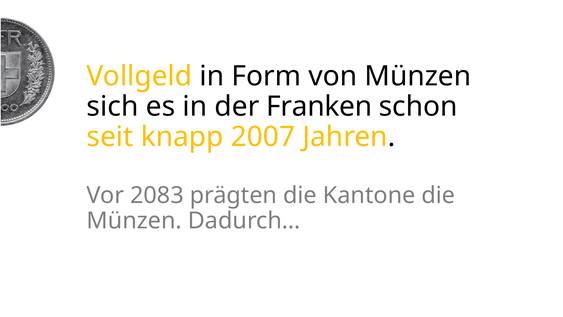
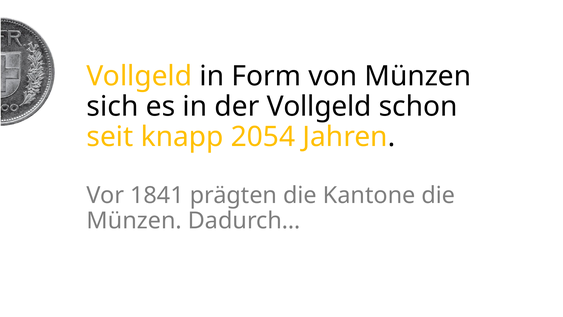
der Franken: Franken -> Vollgeld (319, 106)
2007: 2007 -> 2054 (263, 137)
2083: 2083 -> 1841 (157, 195)
